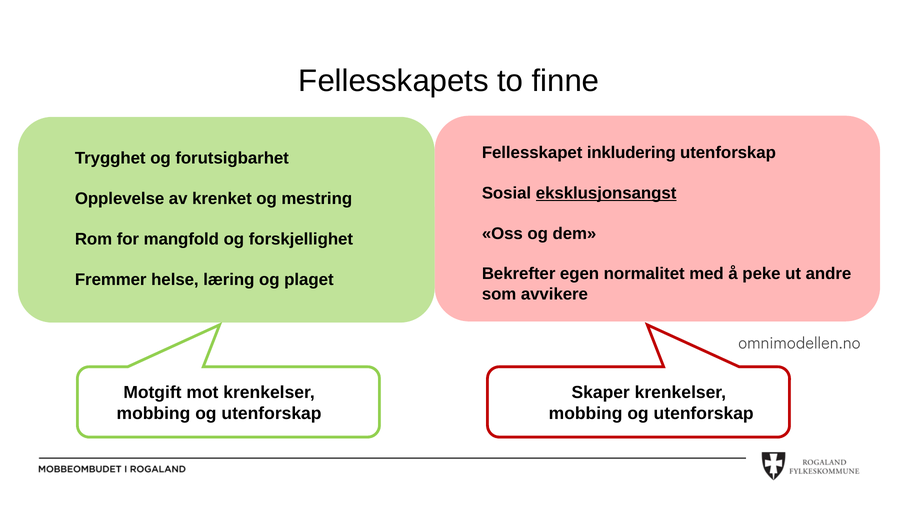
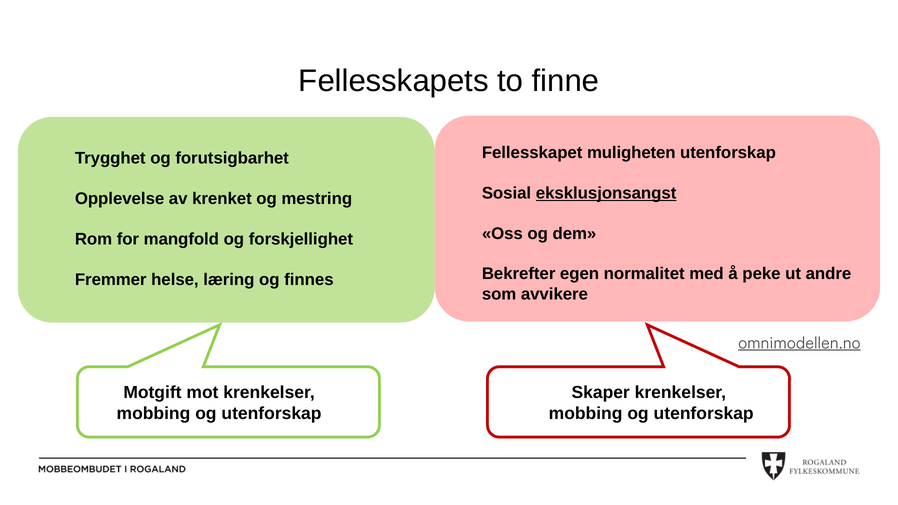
inkludering: inkludering -> muligheten (631, 153)
plaget: plaget -> finnes (309, 280)
omnimodellen.no underline: none -> present (799, 343)
